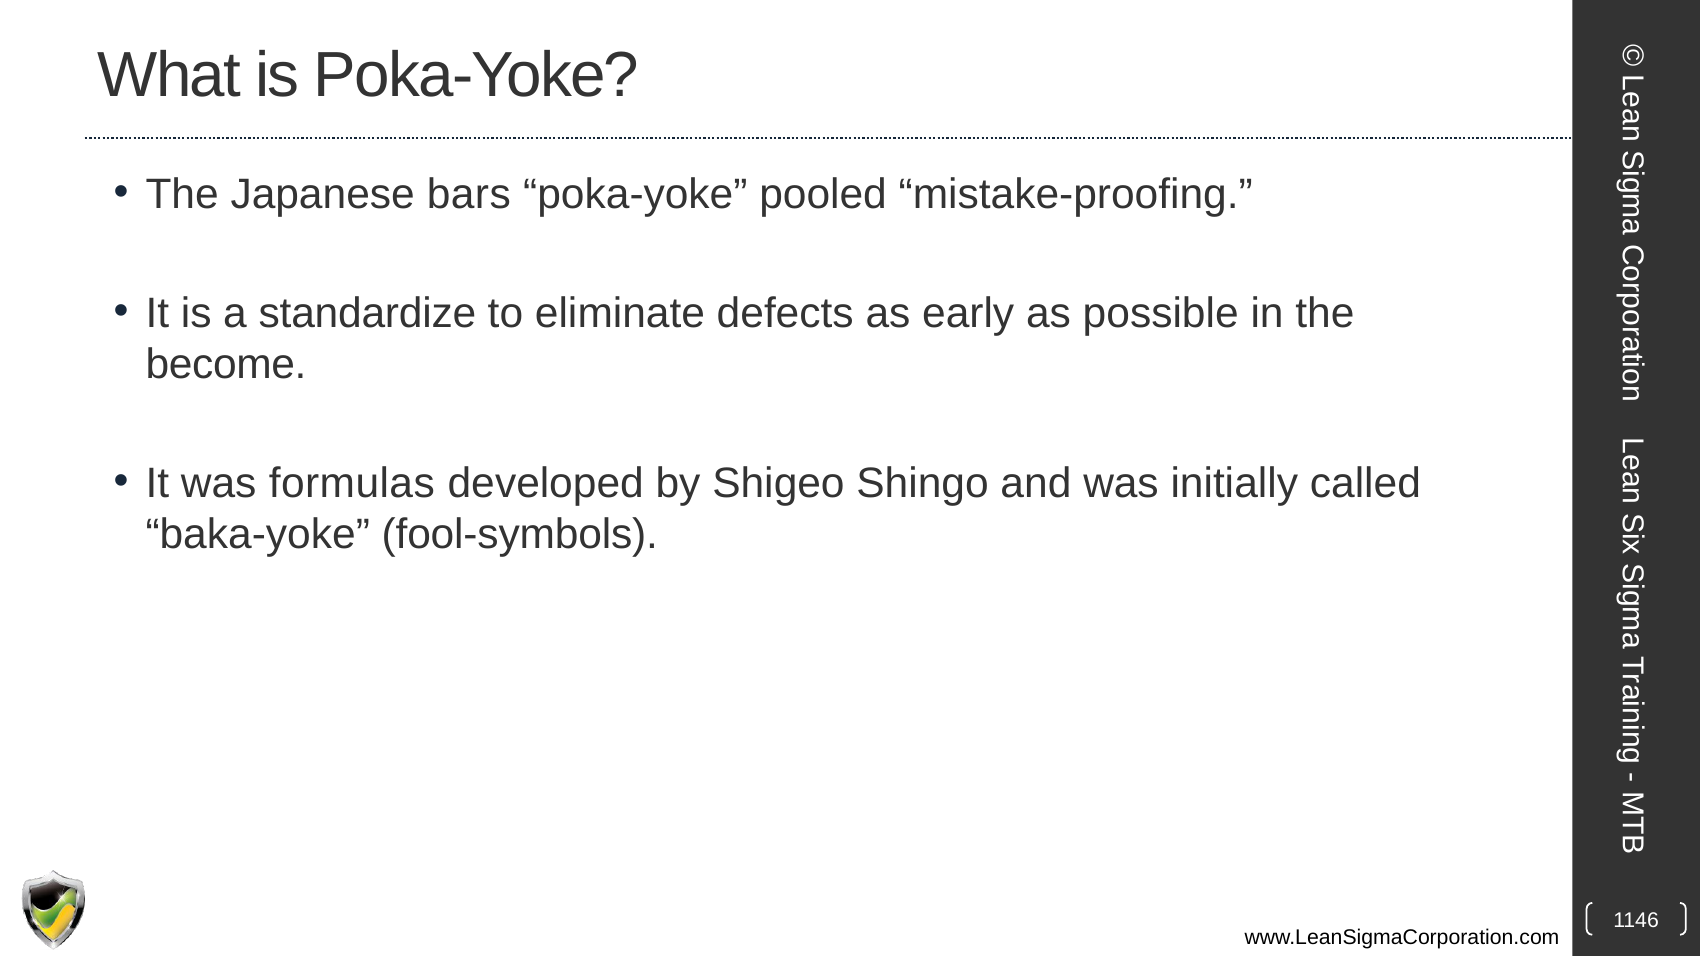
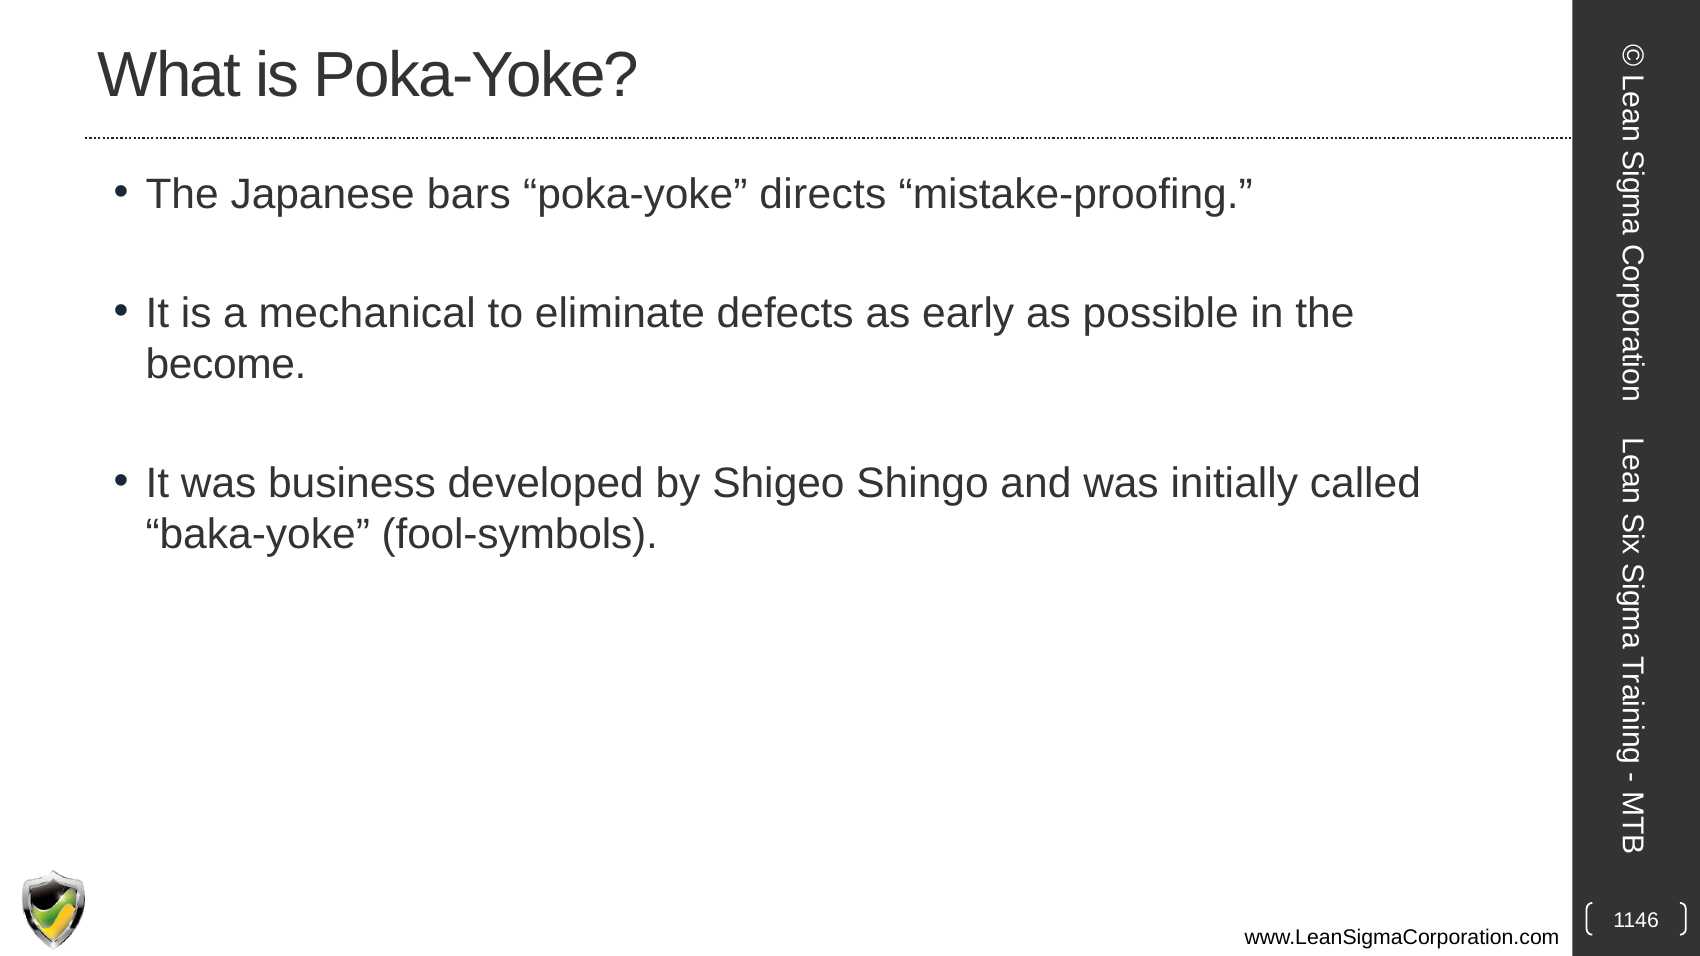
pooled: pooled -> directs (823, 194)
standardize: standardize -> mechanical (367, 313)
formulas: formulas -> business (352, 483)
